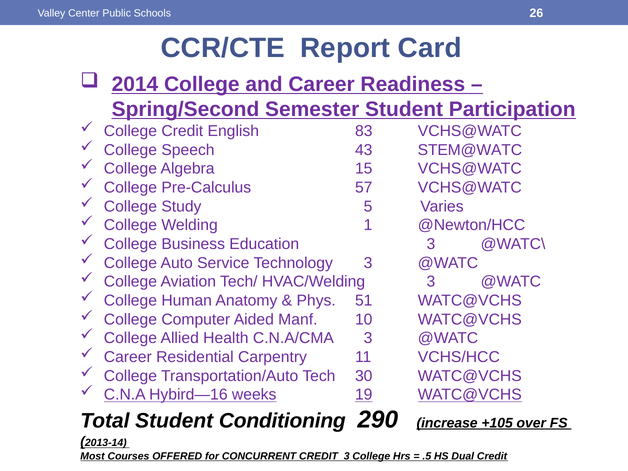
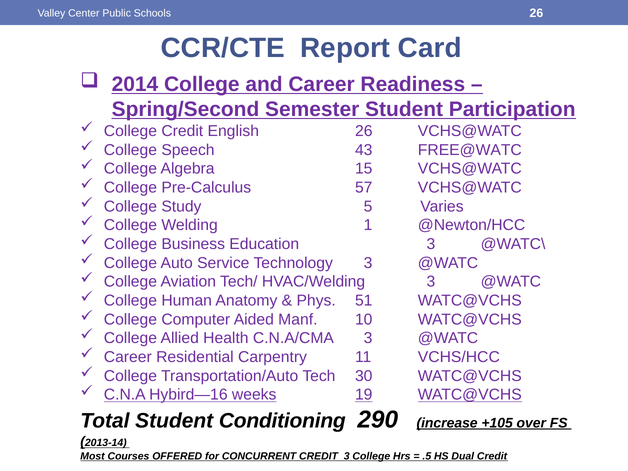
English 83: 83 -> 26 (364, 131)
STEM@WATC: STEM@WATC -> FREE@WATC (470, 150)
